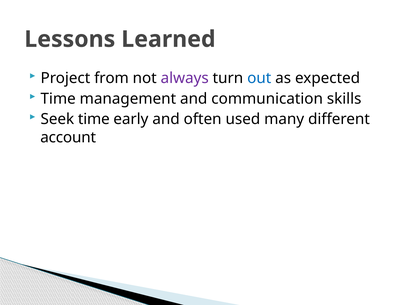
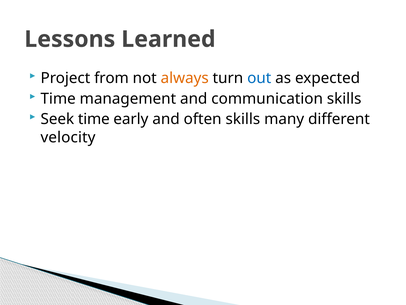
always colour: purple -> orange (185, 78)
often used: used -> skills (243, 119)
account: account -> velocity (68, 137)
